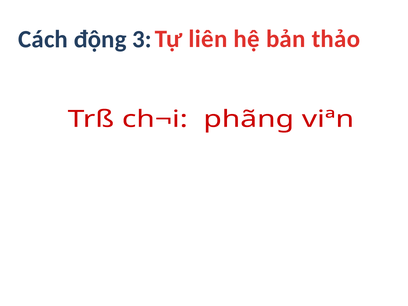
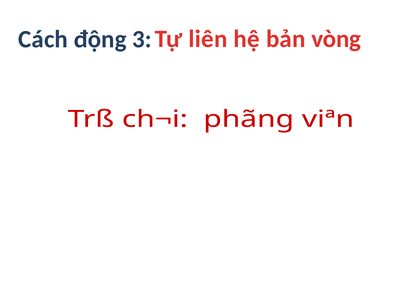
thảo: thảo -> vòng (336, 39)
